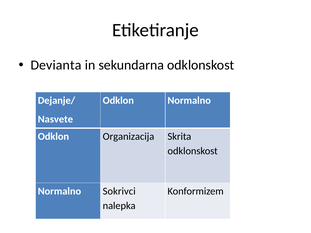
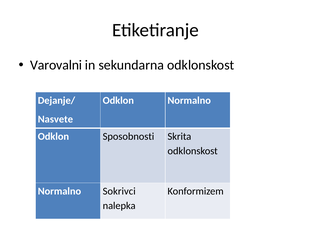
Devianta: Devianta -> Varovalni (56, 65)
Organizacija: Organizacija -> Sposobnosti (128, 137)
